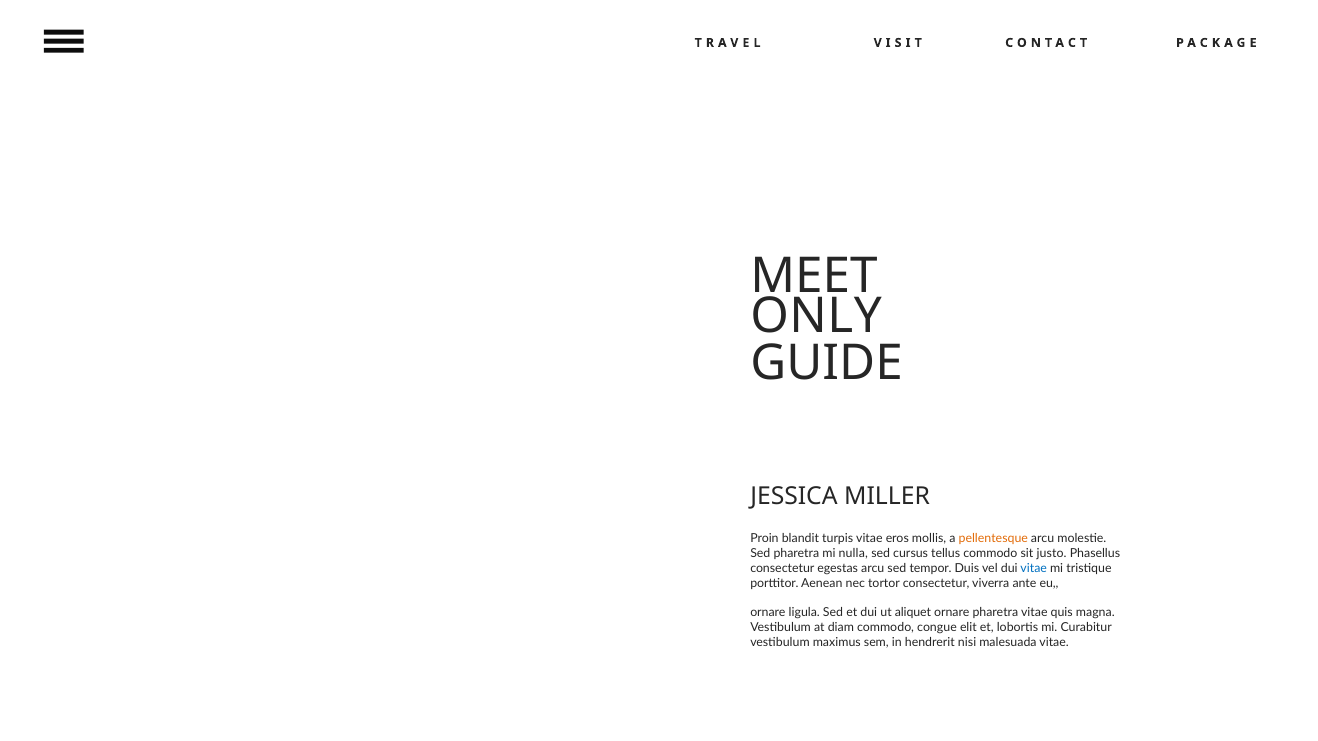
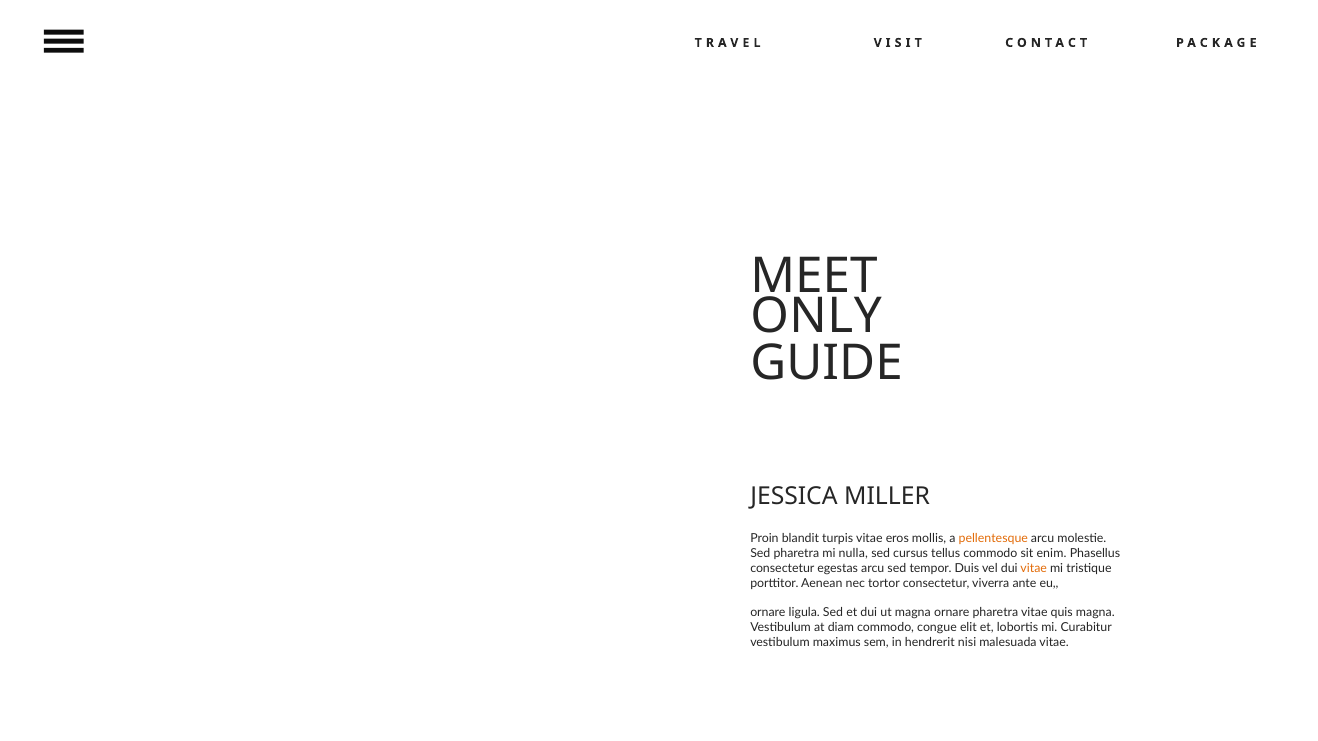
justo: justo -> enim (1052, 554)
vitae colour: blue -> orange (1034, 568)
ut aliquet: aliquet -> magna (913, 613)
